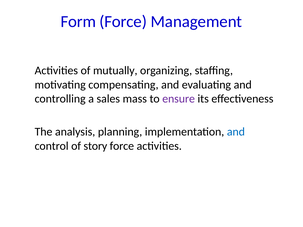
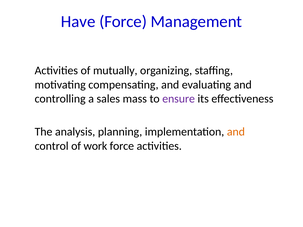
Form: Form -> Have (78, 22)
and colour: blue -> orange (236, 132)
story: story -> work (95, 146)
